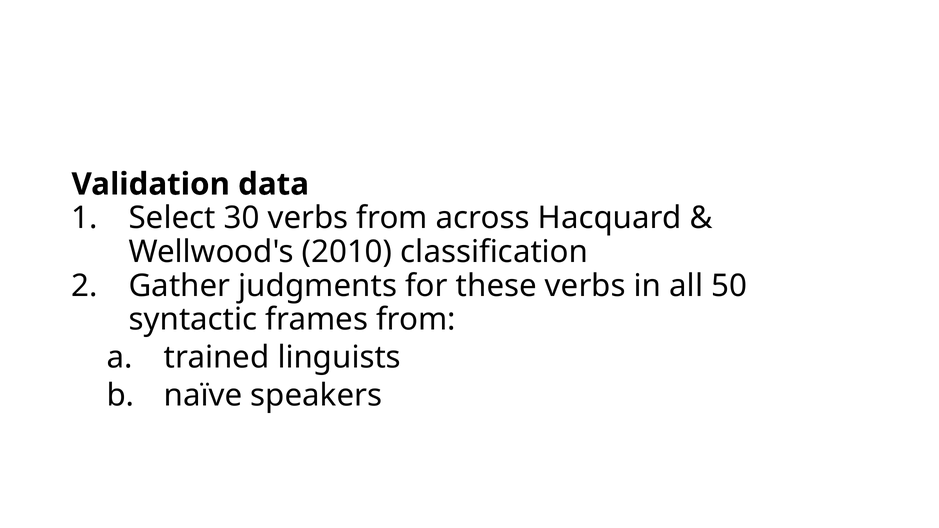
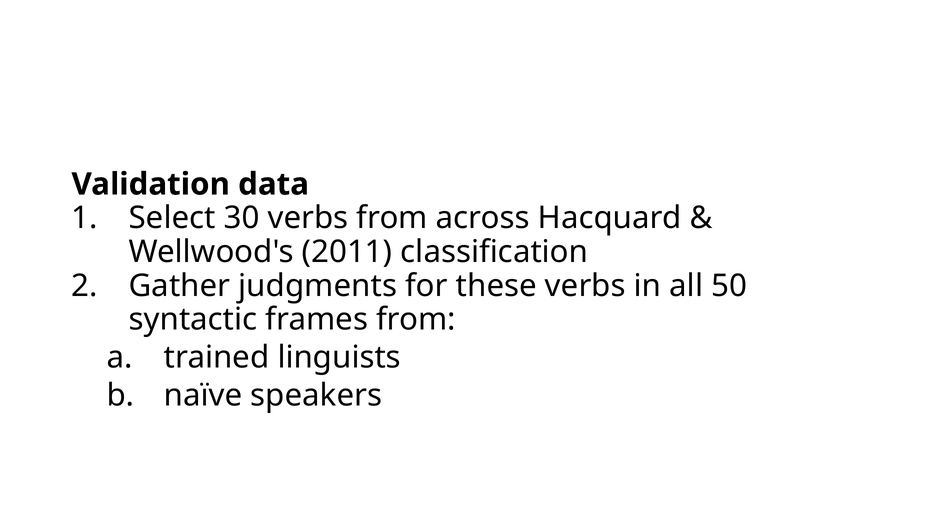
2010: 2010 -> 2011 (347, 252)
